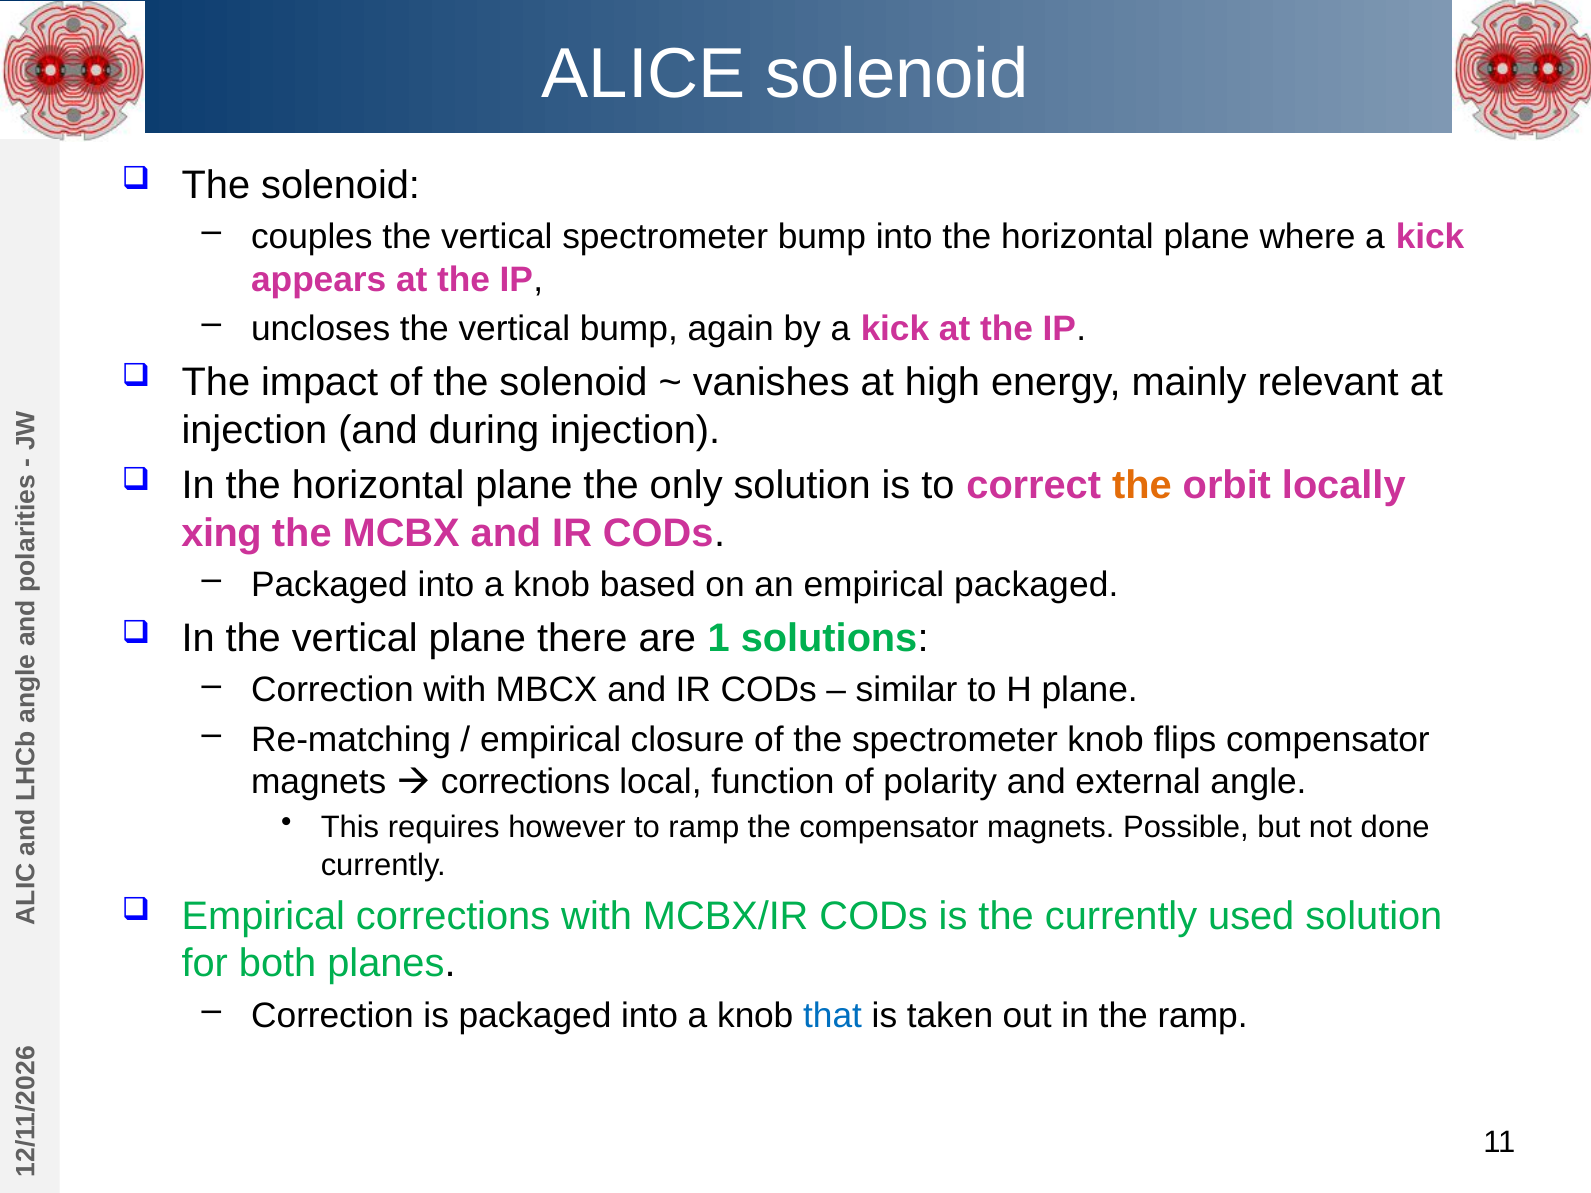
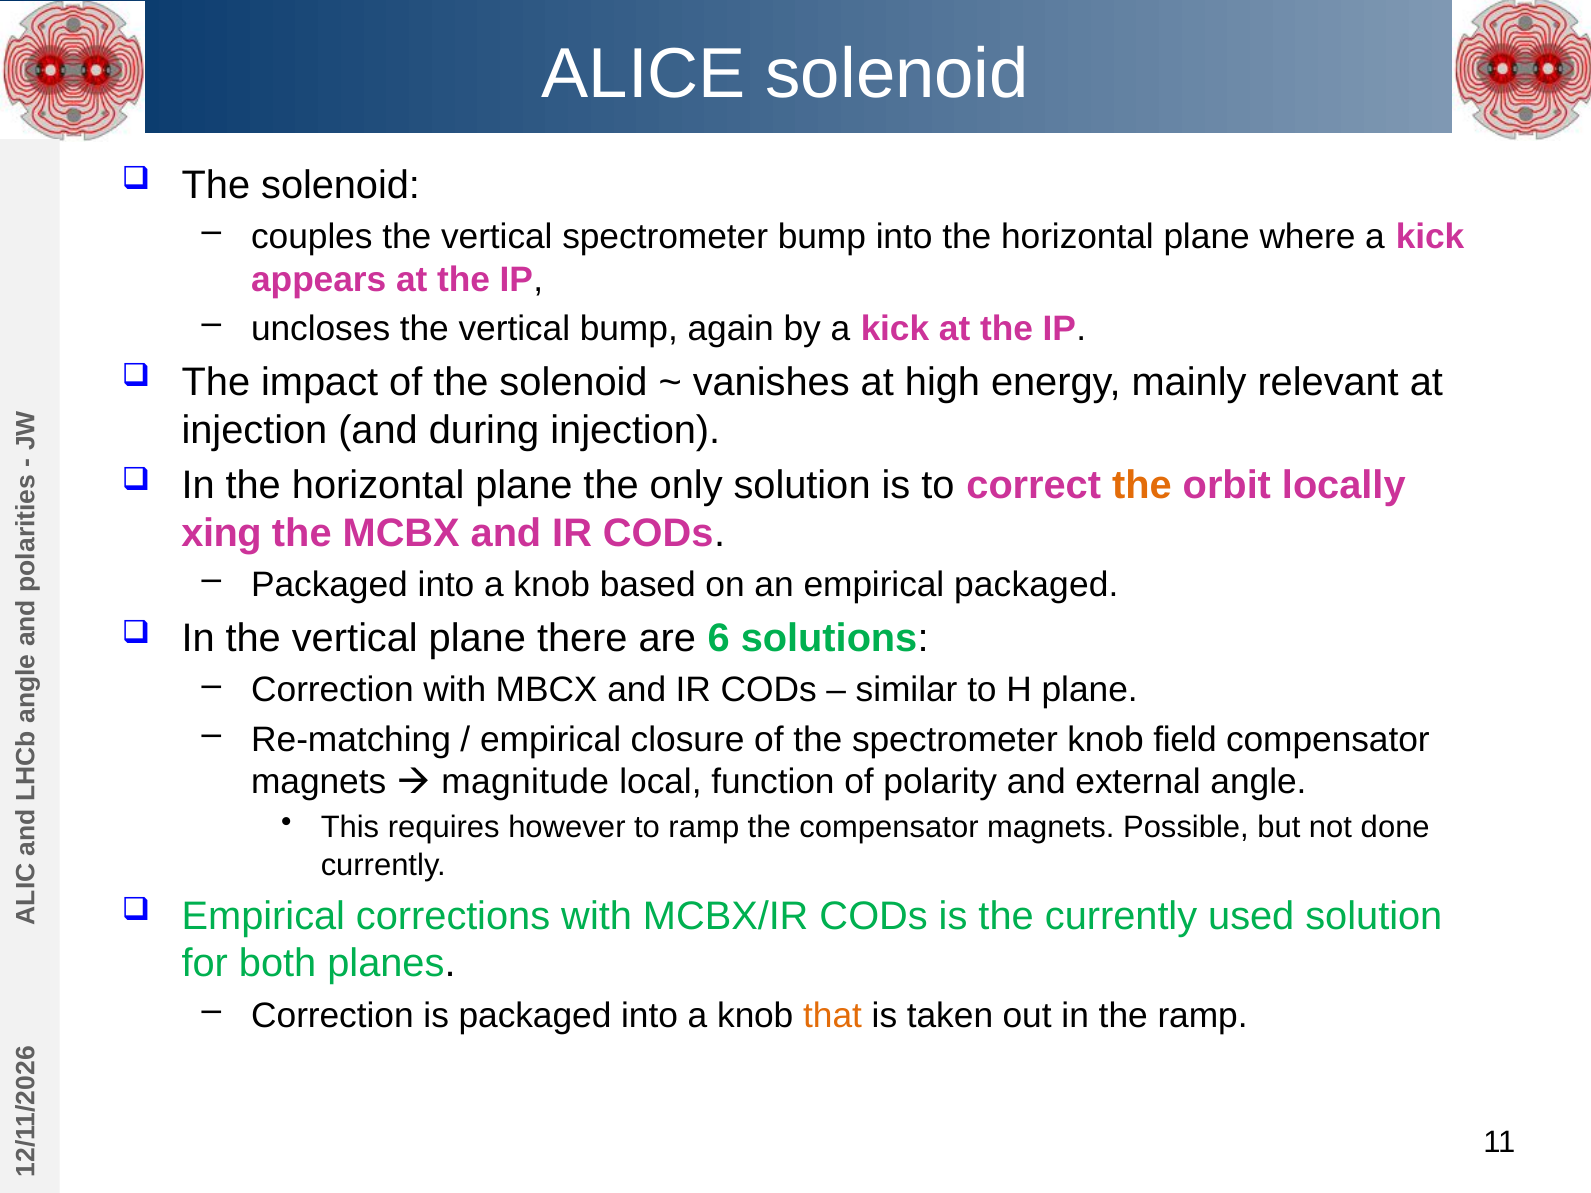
are 1: 1 -> 6 (719, 639)
flips: flips -> field (1185, 740)
corrections: corrections -> magnitude (525, 782)
that colour: blue -> orange (833, 1016)
